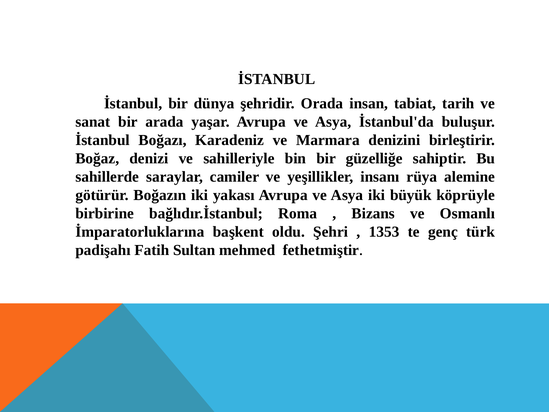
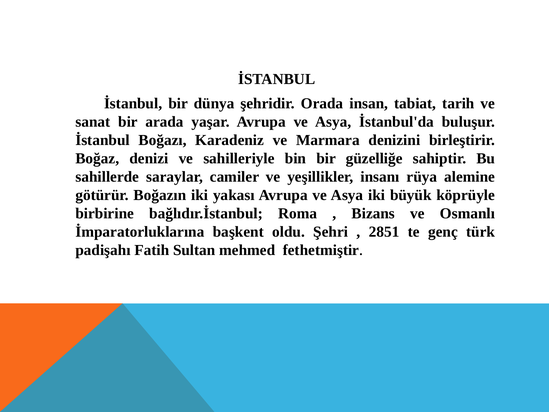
1353: 1353 -> 2851 (384, 232)
